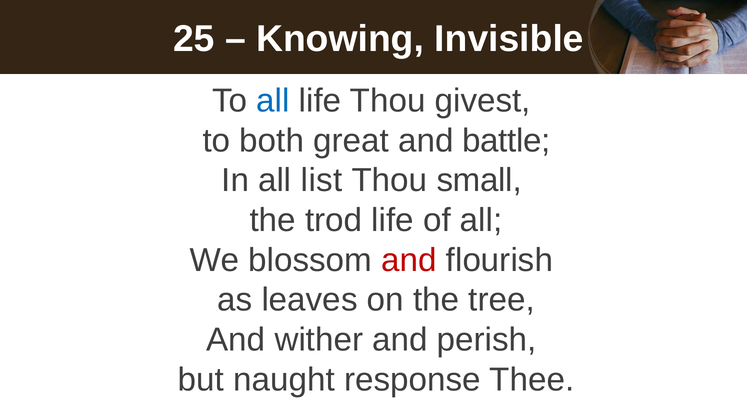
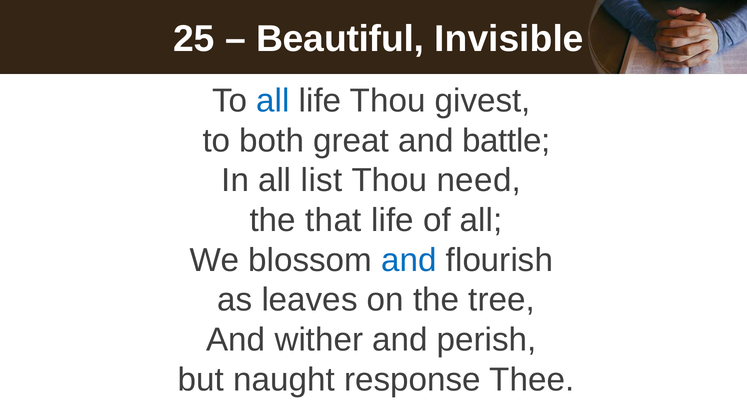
Knowing: Knowing -> Beautiful (340, 39)
small: small -> need (479, 181)
trod: trod -> that (333, 220)
and colour: red -> blue (409, 260)
